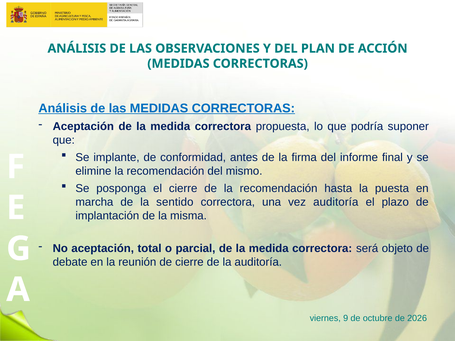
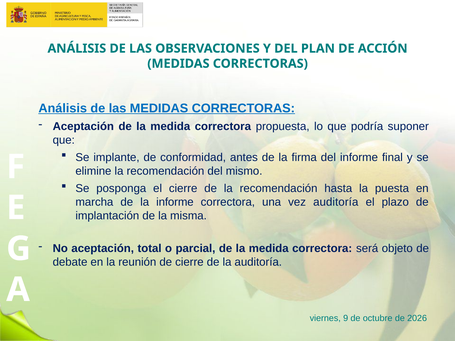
la sentido: sentido -> informe (175, 202)
